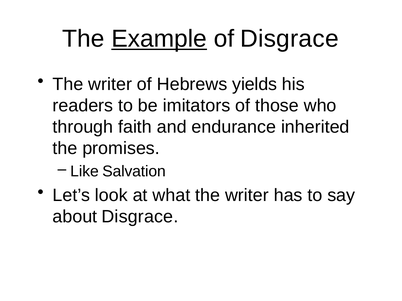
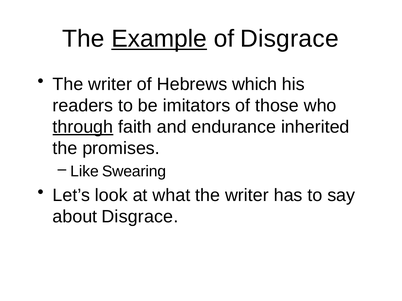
yields: yields -> which (255, 84)
through underline: none -> present (83, 127)
Salvation: Salvation -> Swearing (134, 172)
